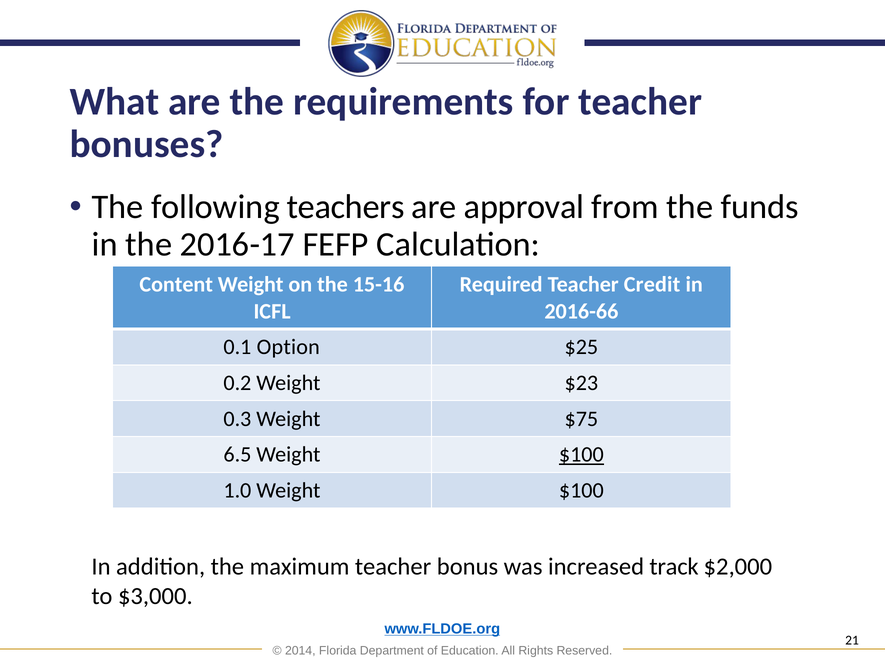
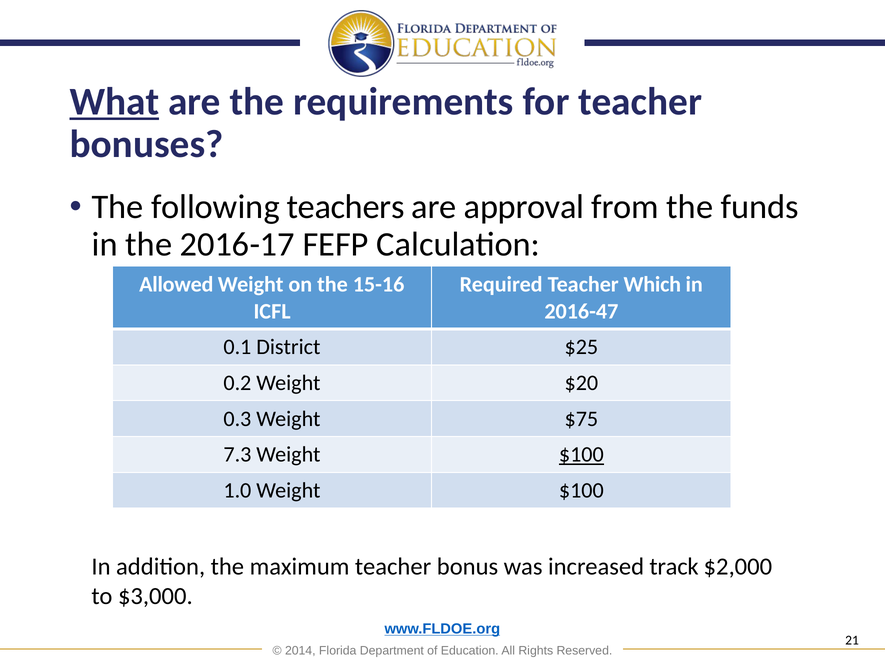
What underline: none -> present (114, 102)
Content: Content -> Allowed (176, 285)
Credit: Credit -> Which (652, 285)
2016-66: 2016-66 -> 2016-47 (581, 312)
Option: Option -> District (288, 348)
$23: $23 -> $20 (581, 383)
6.5: 6.5 -> 7.3 (237, 455)
